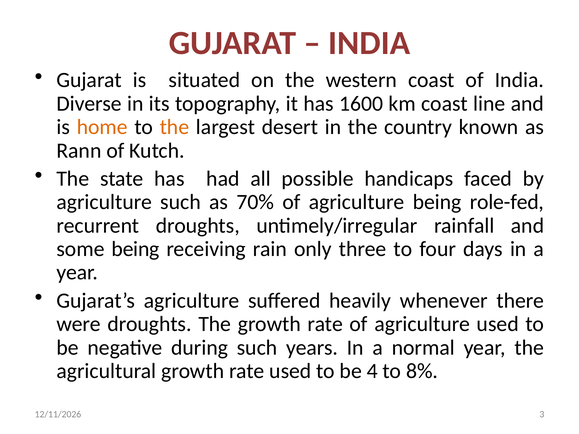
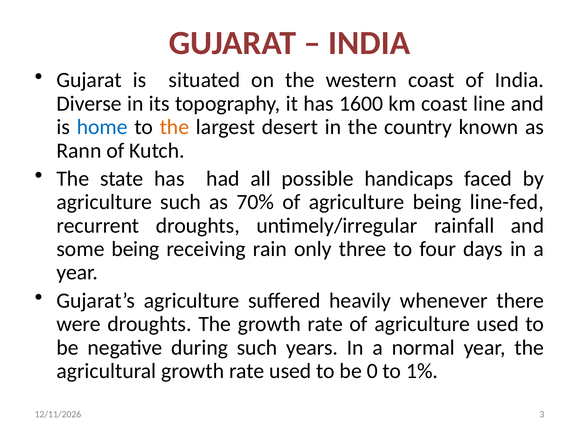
home colour: orange -> blue (102, 127)
role-fed: role-fed -> line-fed (507, 202)
4: 4 -> 0 (372, 371)
8%: 8% -> 1% (422, 371)
